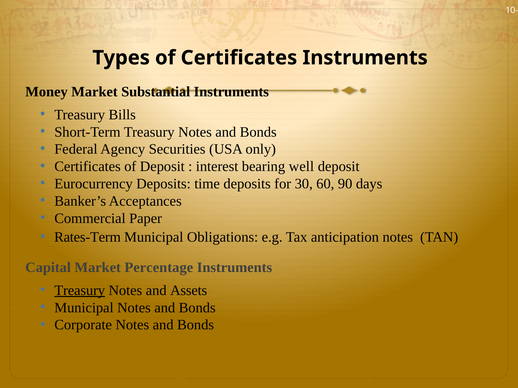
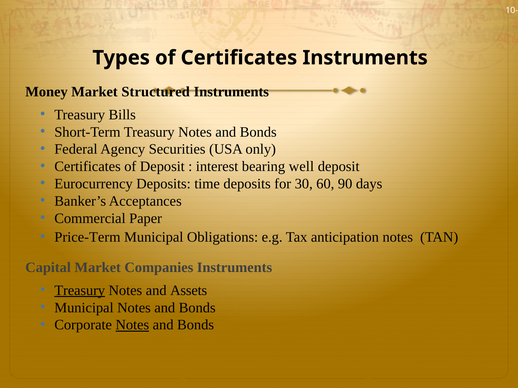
Substantial: Substantial -> Structured (156, 92)
Rates-Term: Rates-Term -> Price-Term (87, 238)
Percentage: Percentage -> Companies (159, 268)
Notes underline: none -> present (132, 325)
